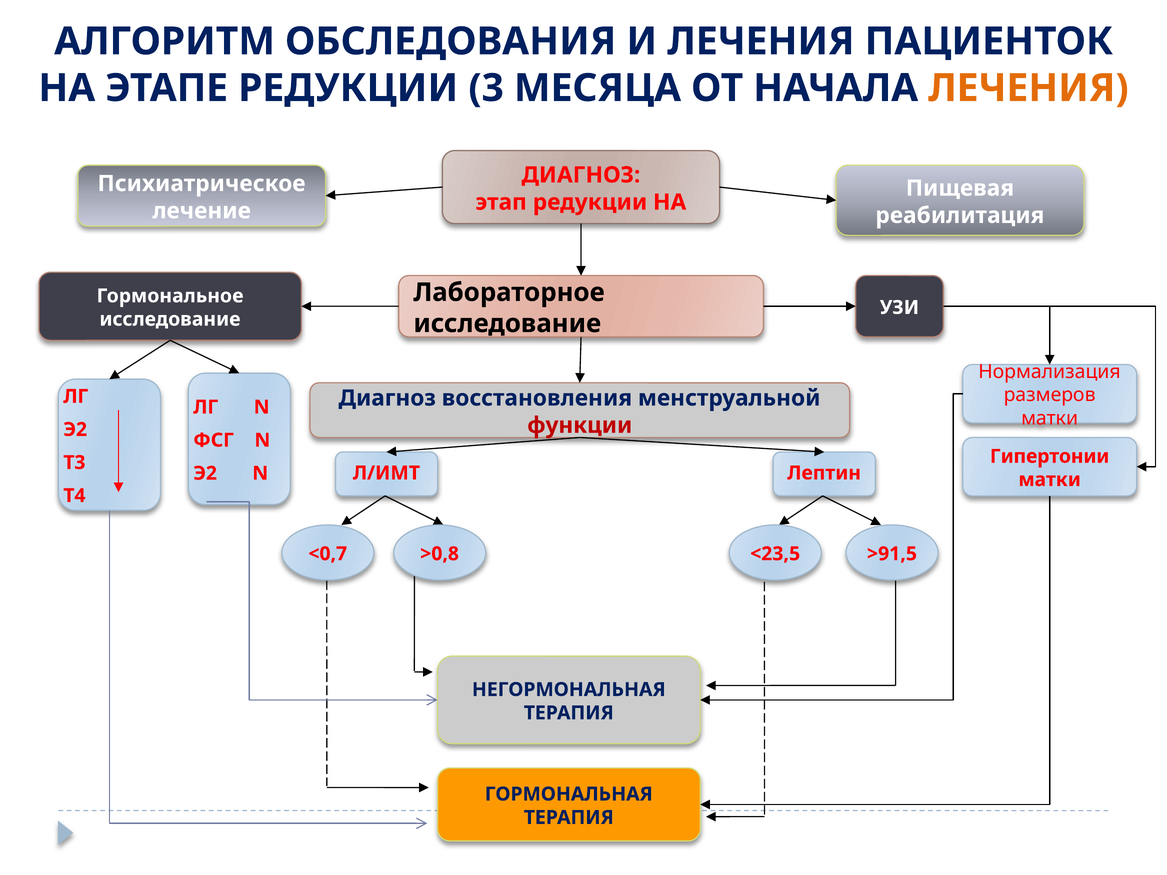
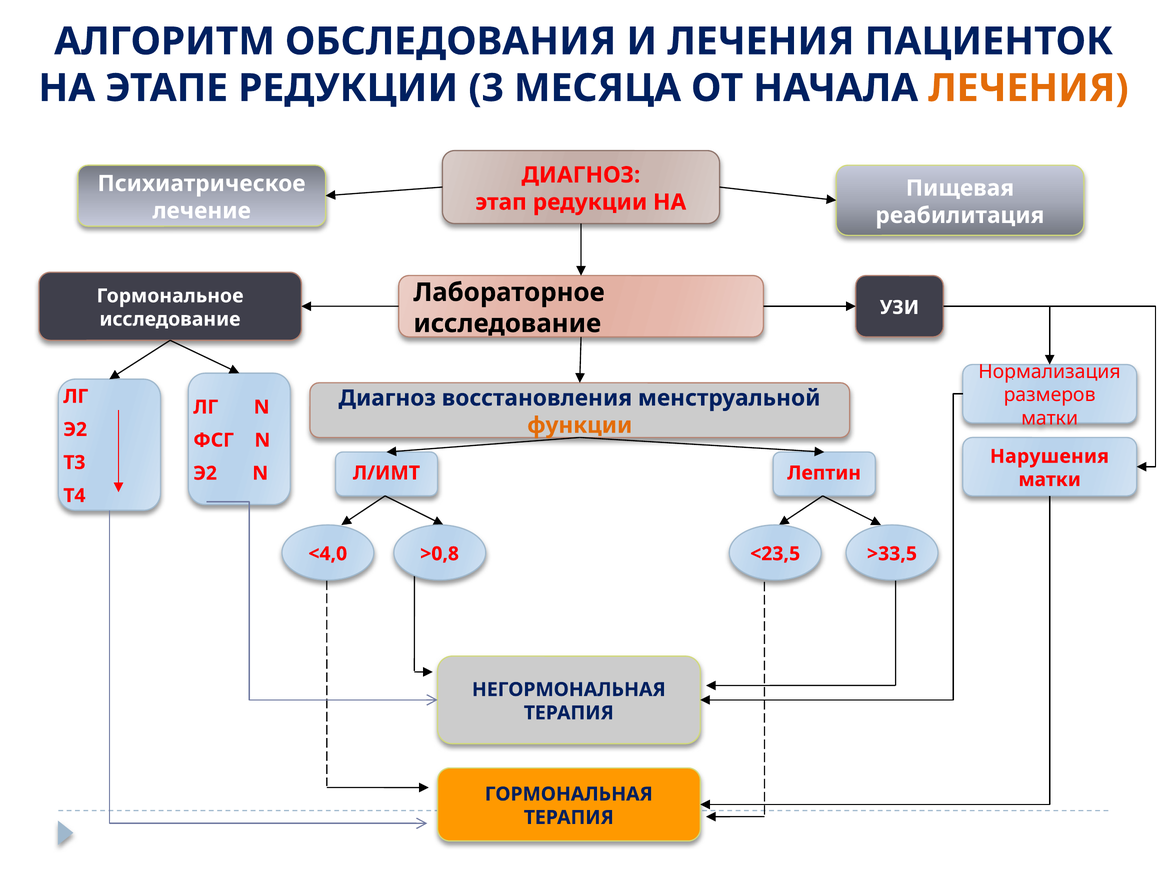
функции colour: red -> orange (580, 425)
Гипертонии: Гипертонии -> Нарушения (1049, 456)
<0,7: <0,7 -> <4,0 (328, 554)
>91,5: >91,5 -> >33,5 (892, 554)
